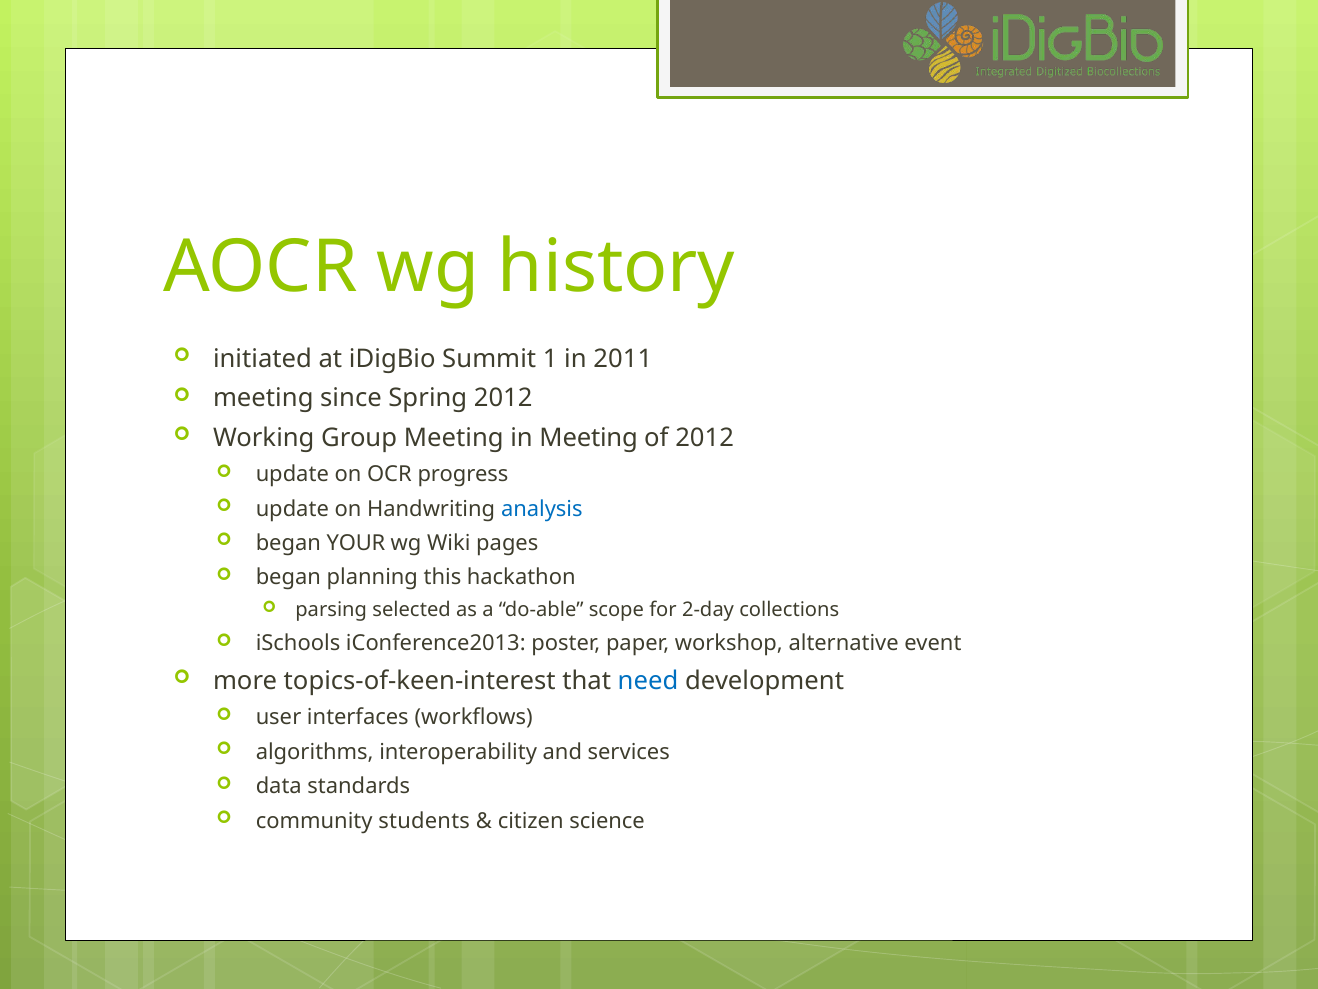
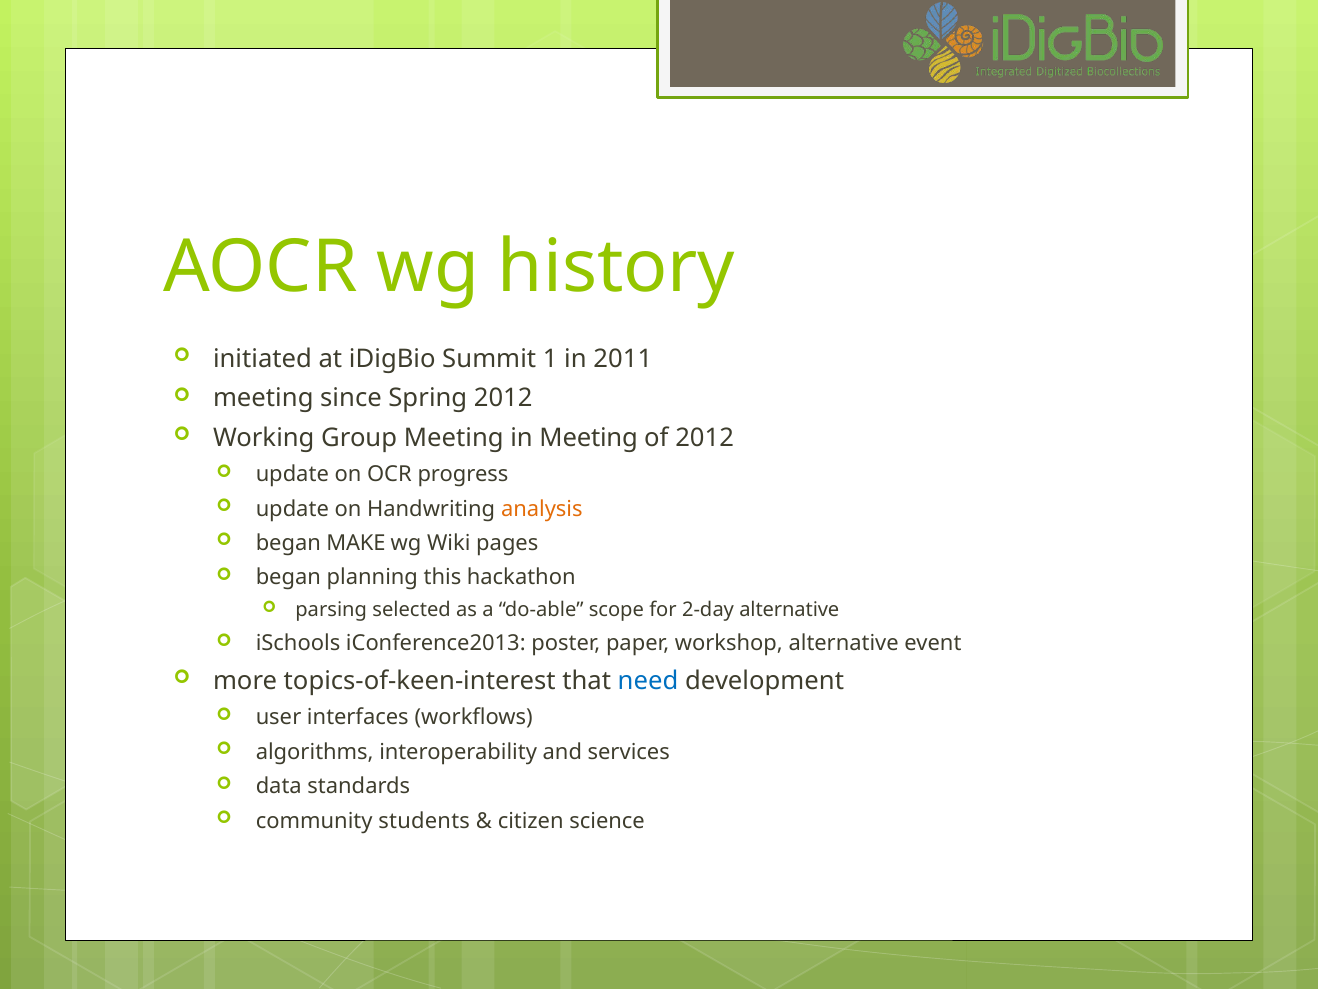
analysis colour: blue -> orange (542, 509)
YOUR: YOUR -> MAKE (356, 543)
2-day collections: collections -> alternative (789, 610)
